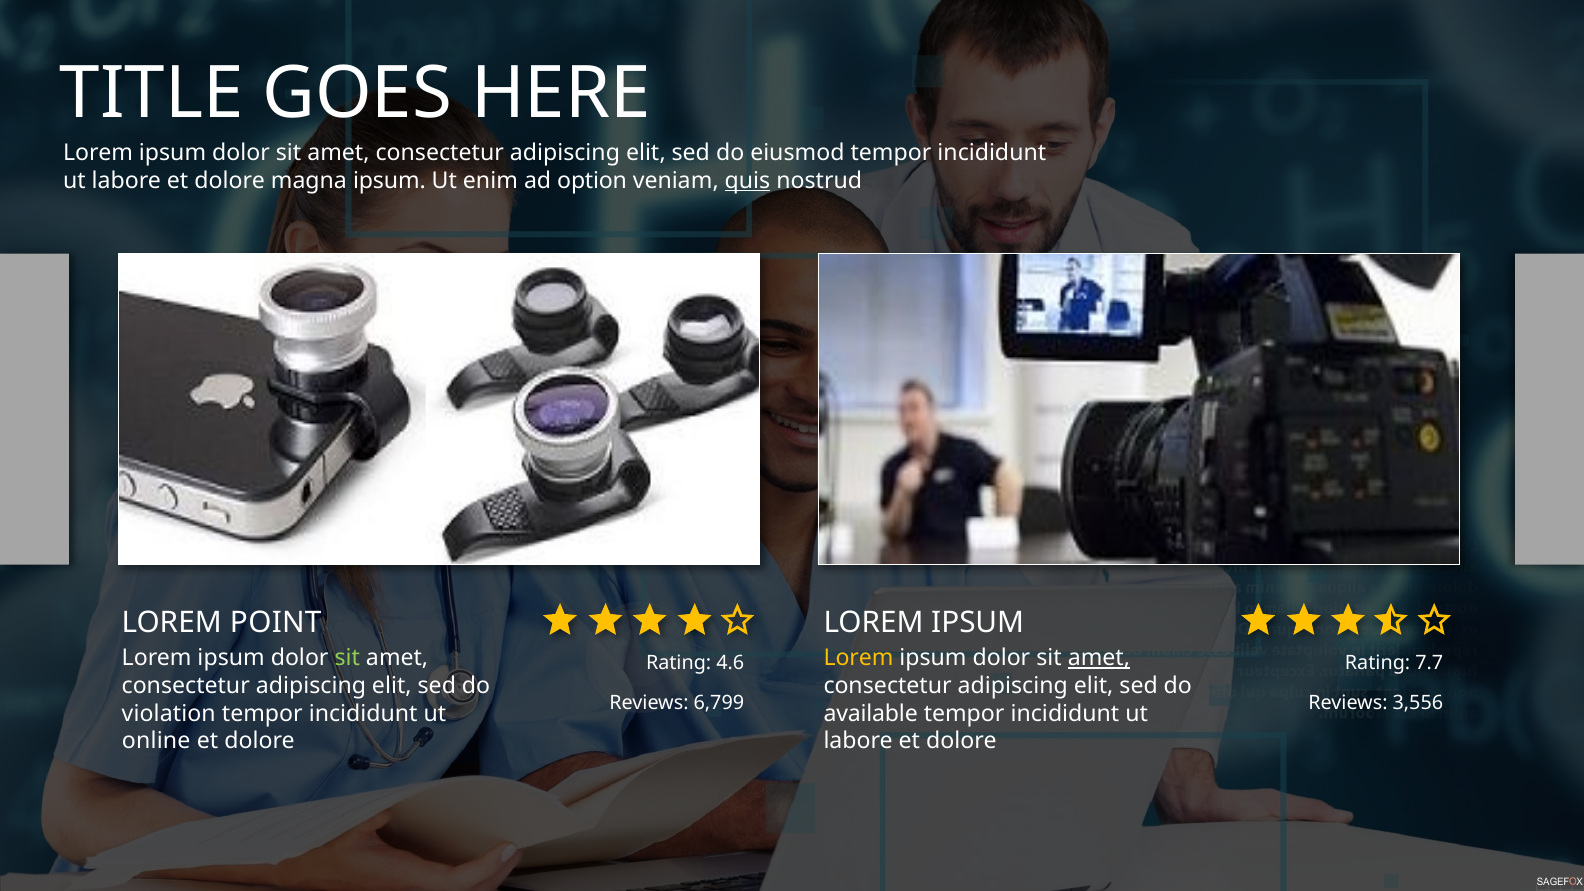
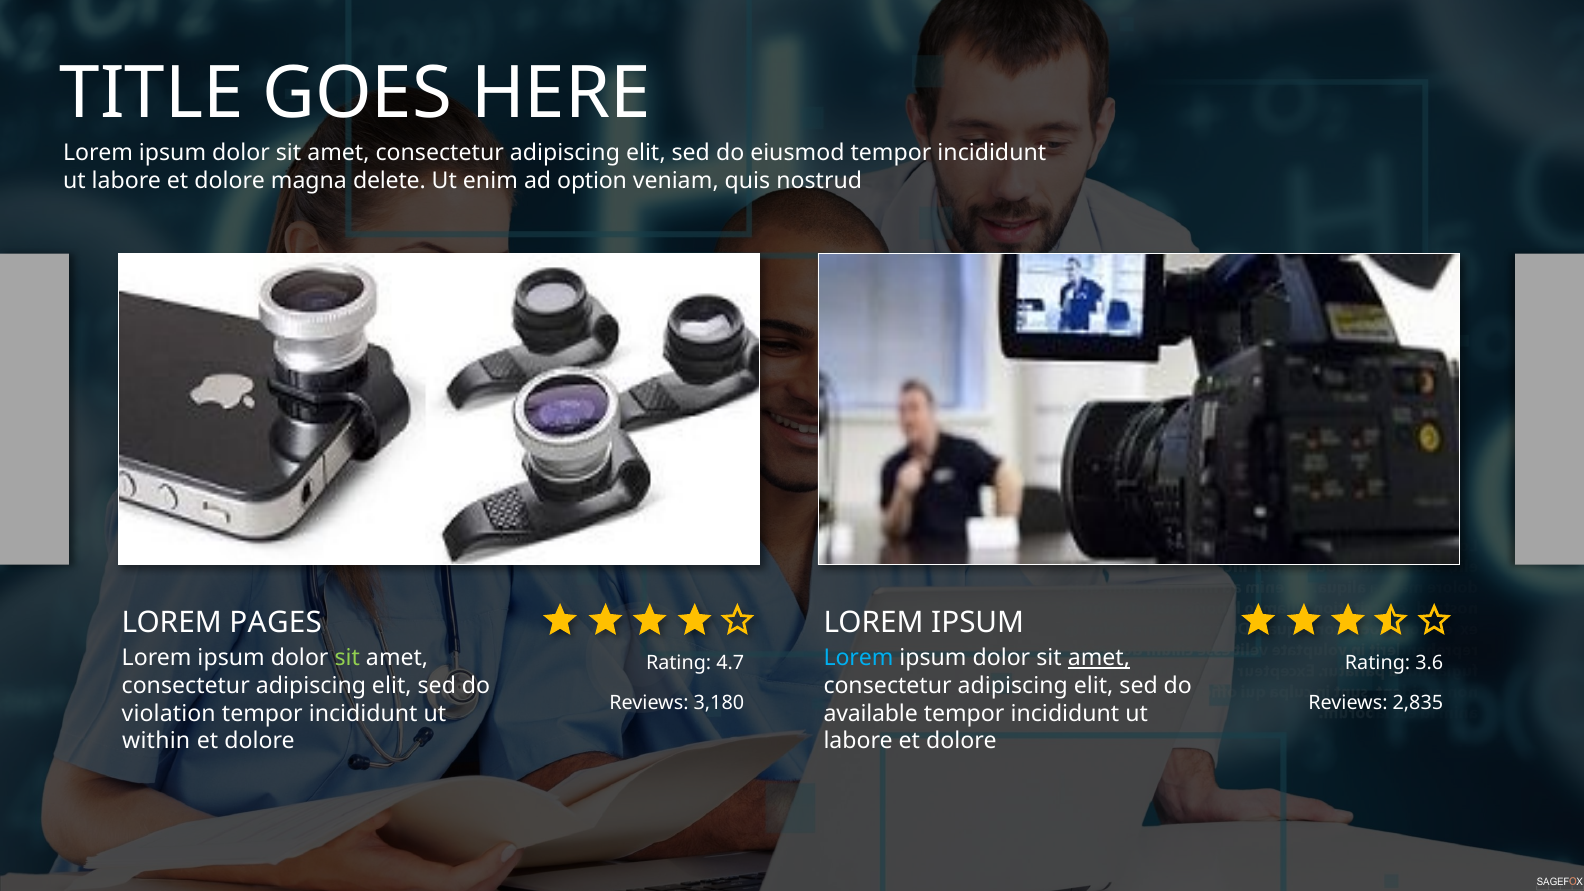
magna ipsum: ipsum -> delete (389, 181)
quis underline: present -> none (747, 181)
POINT: POINT -> PAGES (276, 622)
Lorem colour: yellow -> light blue (858, 658)
4.6: 4.6 -> 4.7 (730, 663)
7.7: 7.7 -> 3.6 (1429, 663)
6,799: 6,799 -> 3,180 (719, 702)
3,556: 3,556 -> 2,835 (1418, 703)
online: online -> within (156, 741)
